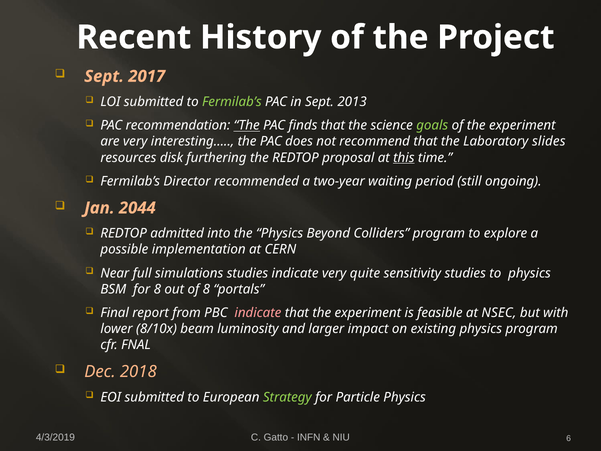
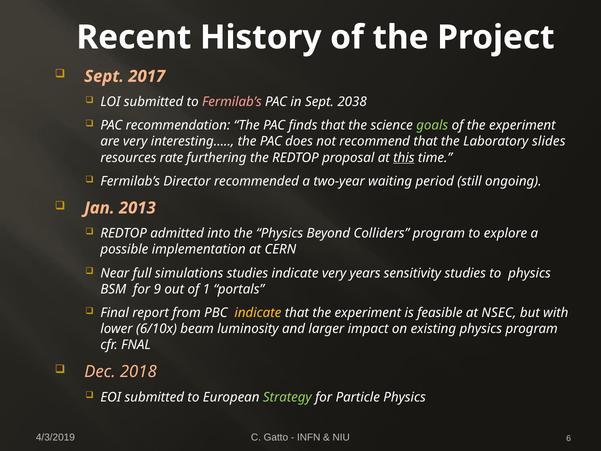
Fermilab’s colour: light green -> pink (232, 102)
2013: 2013 -> 2038 (352, 102)
The underline: present -> none (247, 125)
disk: disk -> rate (172, 158)
2044: 2044 -> 2013 (137, 208)
quite: quite -> years (365, 273)
for 8: 8 -> 9 (157, 289)
of 8: 8 -> 1 (206, 289)
indicate colour: pink -> yellow (258, 313)
8/10x: 8/10x -> 6/10x (156, 329)
